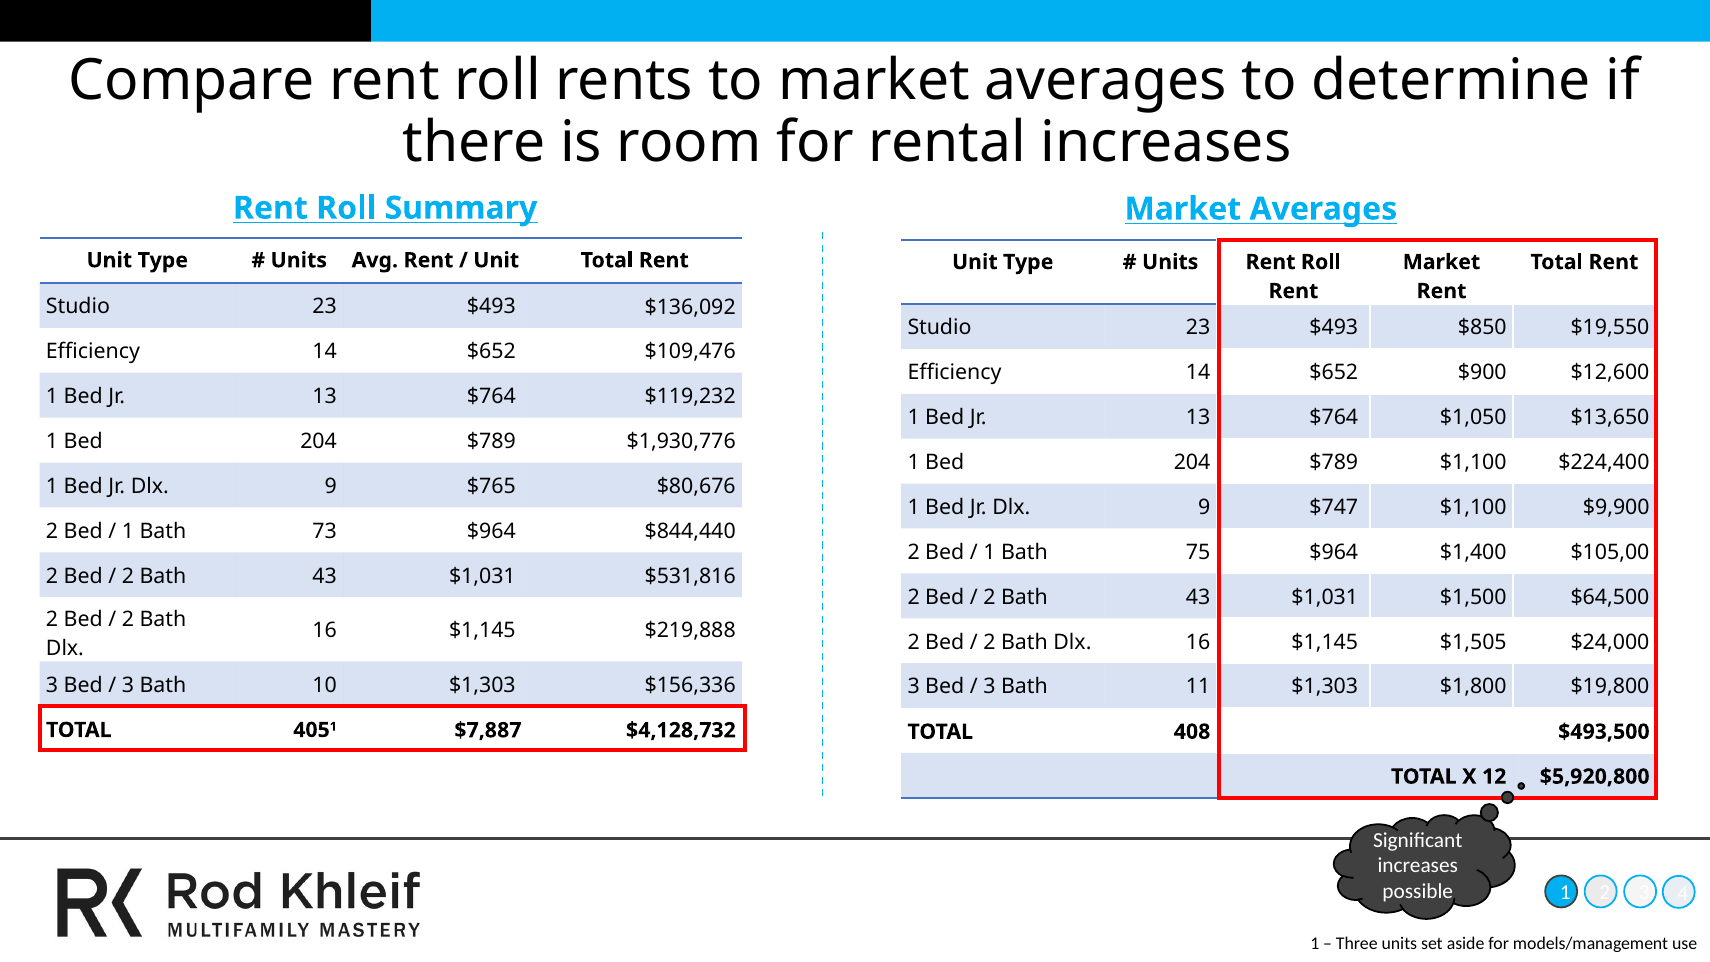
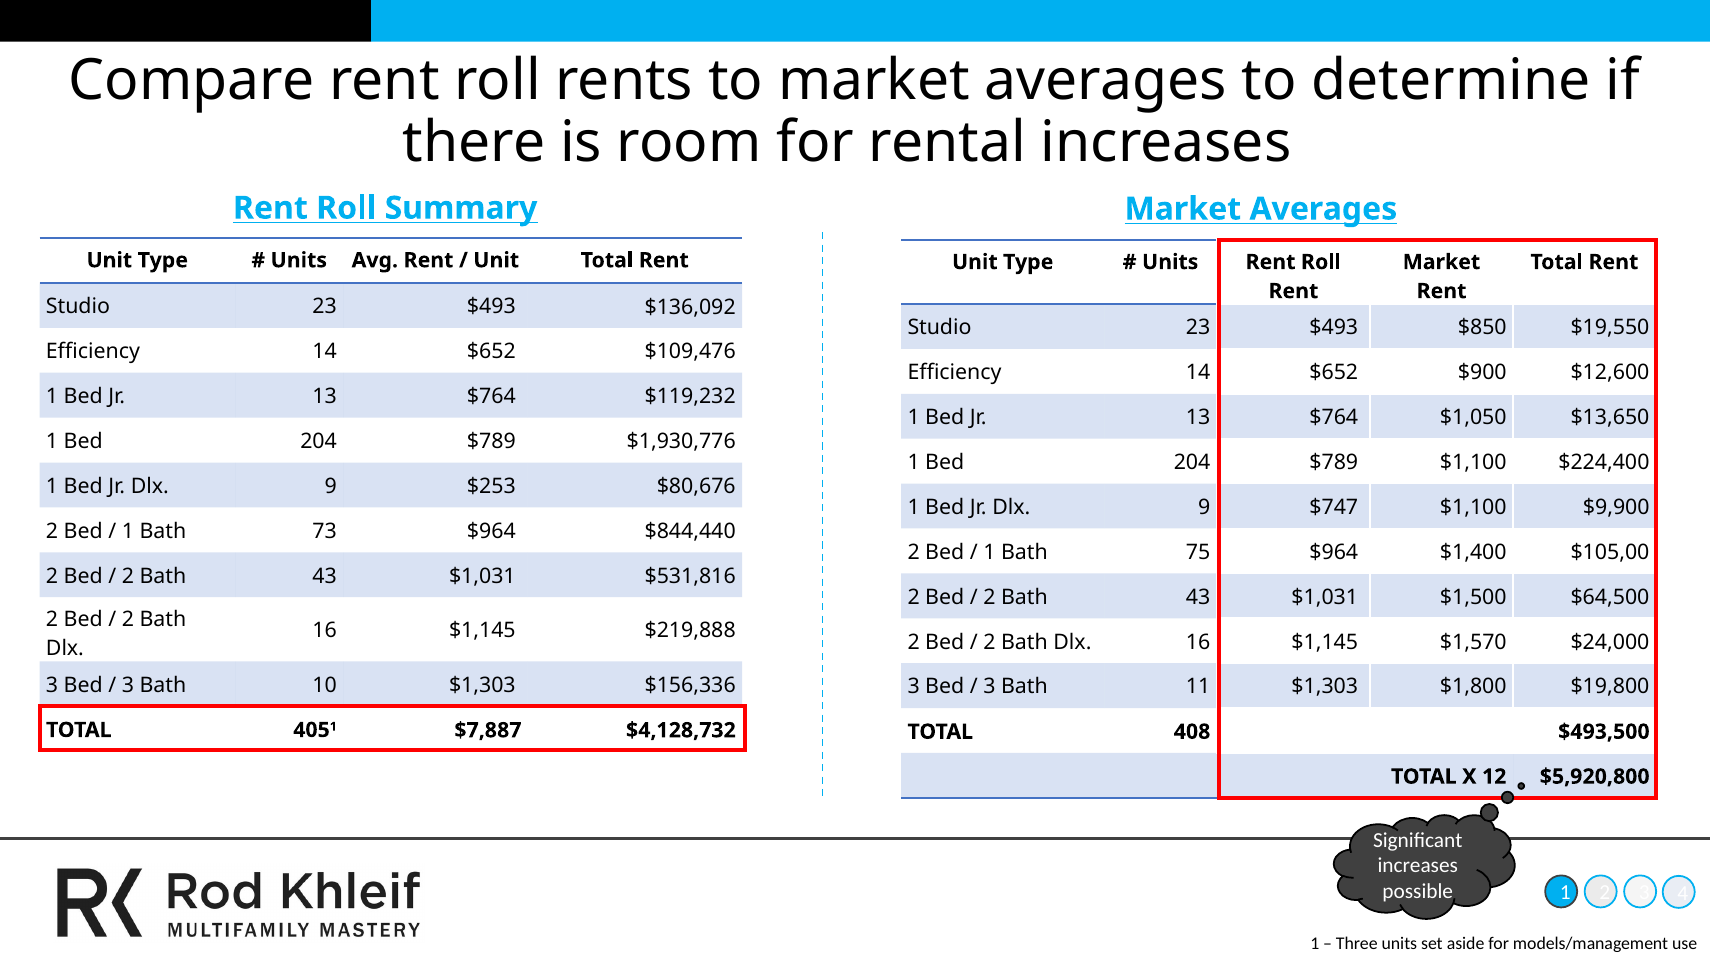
$765: $765 -> $253 (491, 486)
$1,505: $1,505 -> $1,570 (1473, 642)
